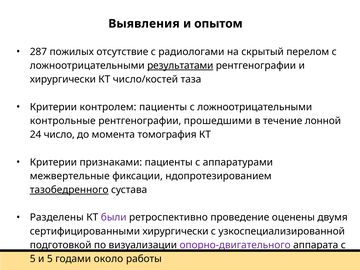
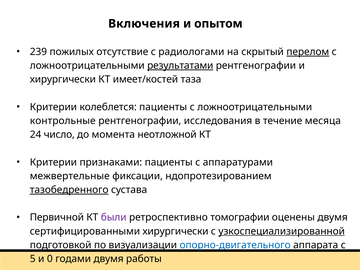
Выявления: Выявления -> Включения (144, 24)
287: 287 -> 239 (38, 52)
перелом underline: none -> present (308, 52)
число/костей: число/костей -> имеет/костей (145, 79)
контролем: контролем -> колеблется (108, 107)
прошедшими: прошедшими -> исследования (218, 121)
лонной: лонной -> месяца (323, 121)
томография: томография -> неотложной (167, 135)
Разделены: Разделены -> Первичной (57, 217)
проведение: проведение -> томографии (240, 217)
узкоспециализированной underline: none -> present (282, 231)
опорно-двигательного colour: purple -> blue (235, 245)
и 5: 5 -> 0 (50, 259)
годами около: около -> двумя (109, 259)
